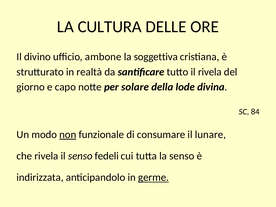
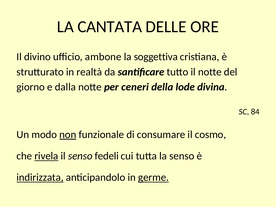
CULTURA: CULTURA -> CANTATA (110, 27)
il rivela: rivela -> notte (210, 72)
capo: capo -> dalla (65, 87)
solare: solare -> ceneri (135, 87)
lunare: lunare -> cosmo (211, 135)
rivela underline: none -> present (46, 156)
indirizzata underline: none -> present (40, 177)
